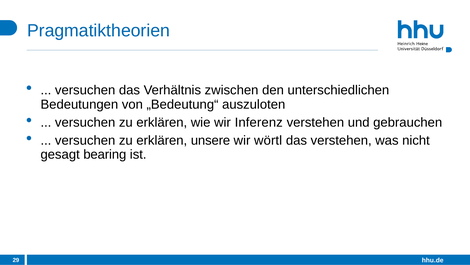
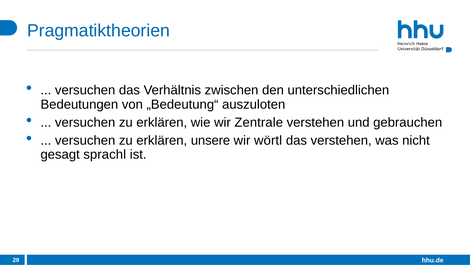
Inferenz: Inferenz -> Zentrale (259, 122)
bearing: bearing -> sprachl (105, 154)
